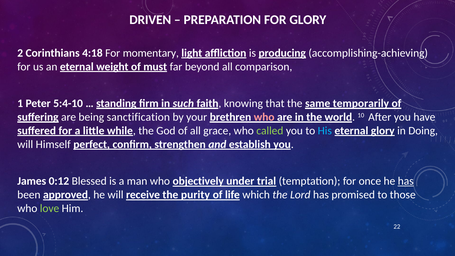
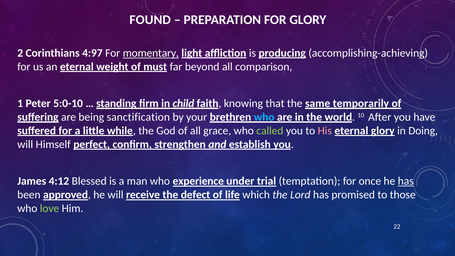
DRIVEN: DRIVEN -> FOUND (150, 20)
4:18: 4:18 -> 4:97 (92, 53)
momentary underline: none -> present (151, 53)
5:4-10: 5:4-10 -> 5:0-10 (68, 103)
such: such -> child (183, 103)
who colour: pink -> light blue (264, 117)
His colour: light blue -> pink (325, 131)
0:12: 0:12 -> 4:12 (59, 181)
objectively: objectively -> experience (198, 181)
purity: purity -> defect (196, 195)
